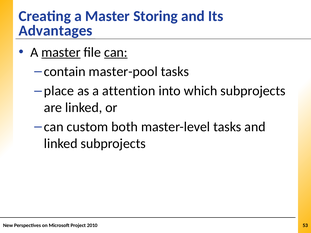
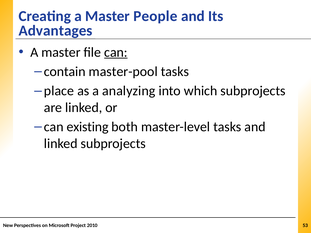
Storing: Storing -> People (155, 16)
master underline: present -> none (61, 52)
attention: attention -> analyzing (129, 91)
custom: custom -> existing (88, 127)
